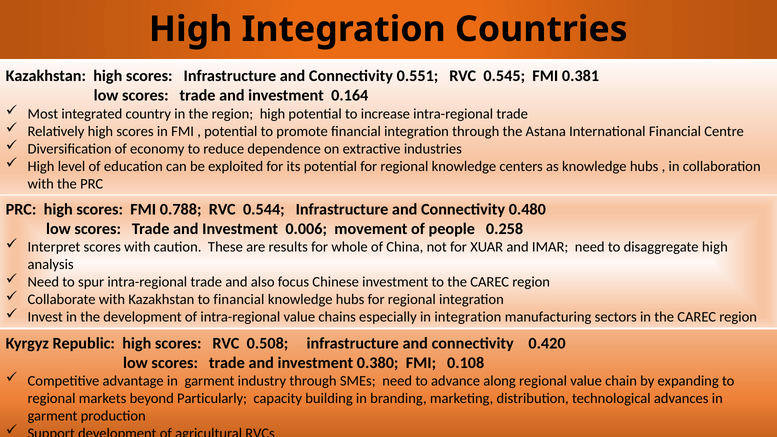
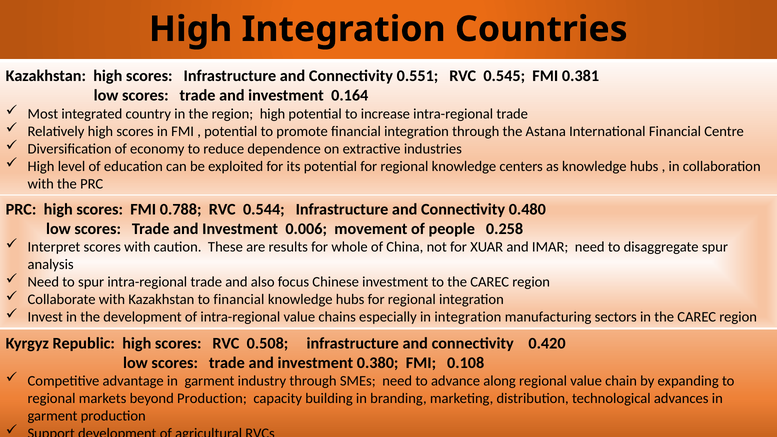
disaggregate high: high -> spur (715, 247)
beyond Particularly: Particularly -> Production (212, 399)
